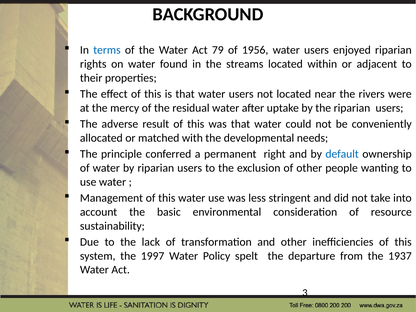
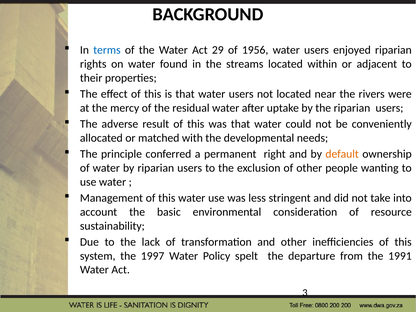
79: 79 -> 29 (218, 50)
default colour: blue -> orange (342, 154)
1937: 1937 -> 1991 (400, 256)
